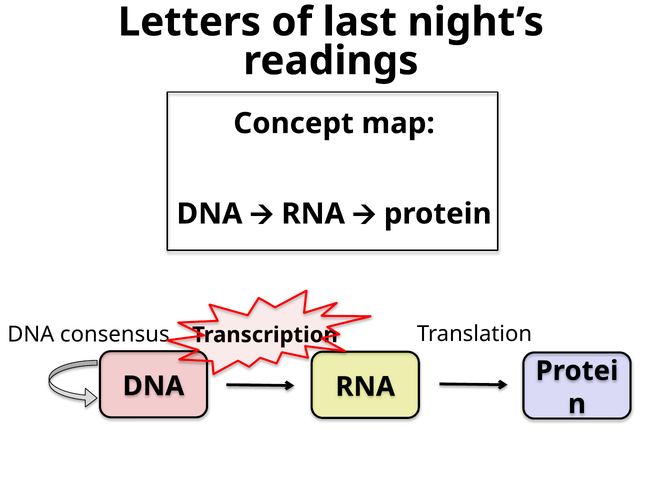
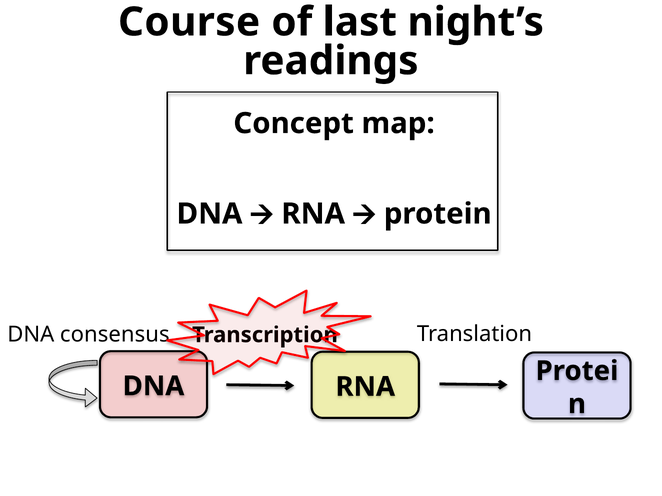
Letters: Letters -> Course (189, 22)
